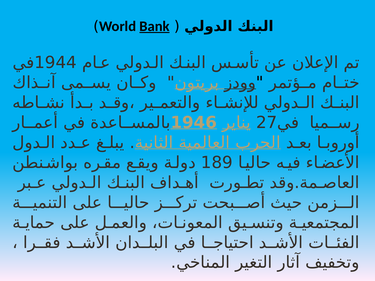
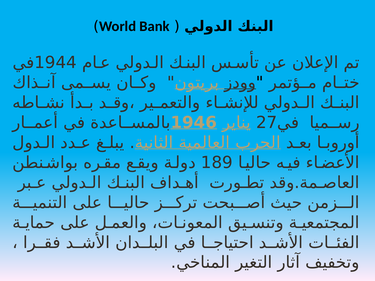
Bank underline: present -> none (154, 26)
